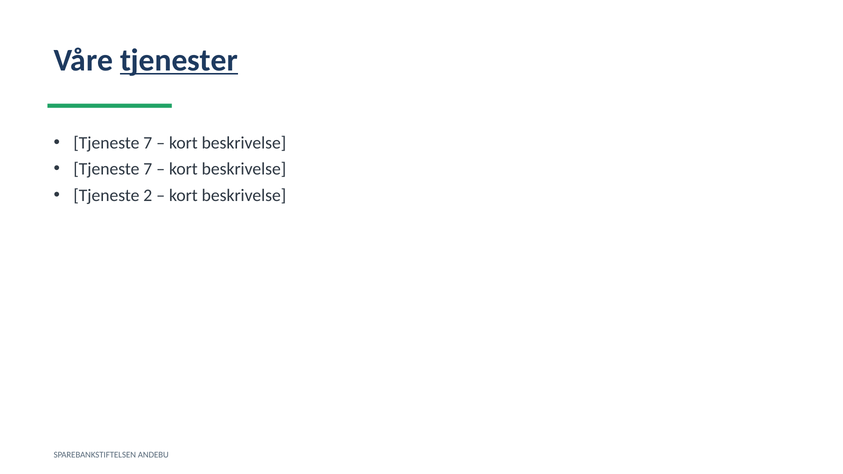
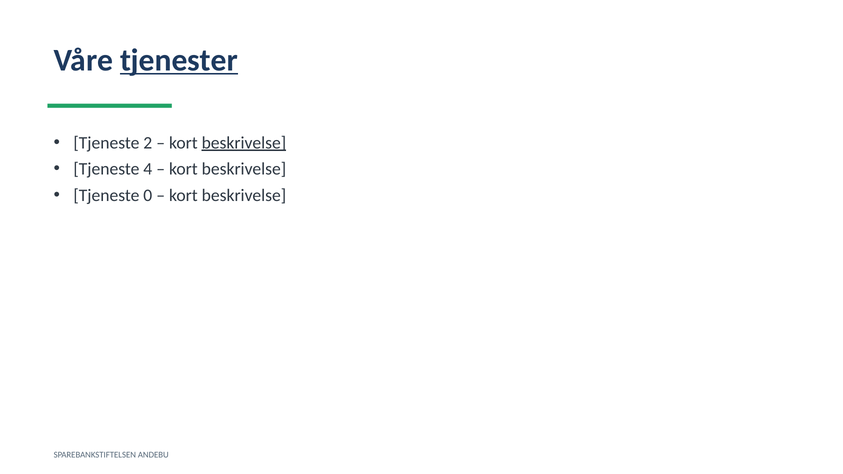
7: 7 -> 2 (148, 143)
beskrivelse underline: none -> present (244, 143)
7: 7 -> 4 (148, 169)
2: 2 -> 0 (148, 195)
